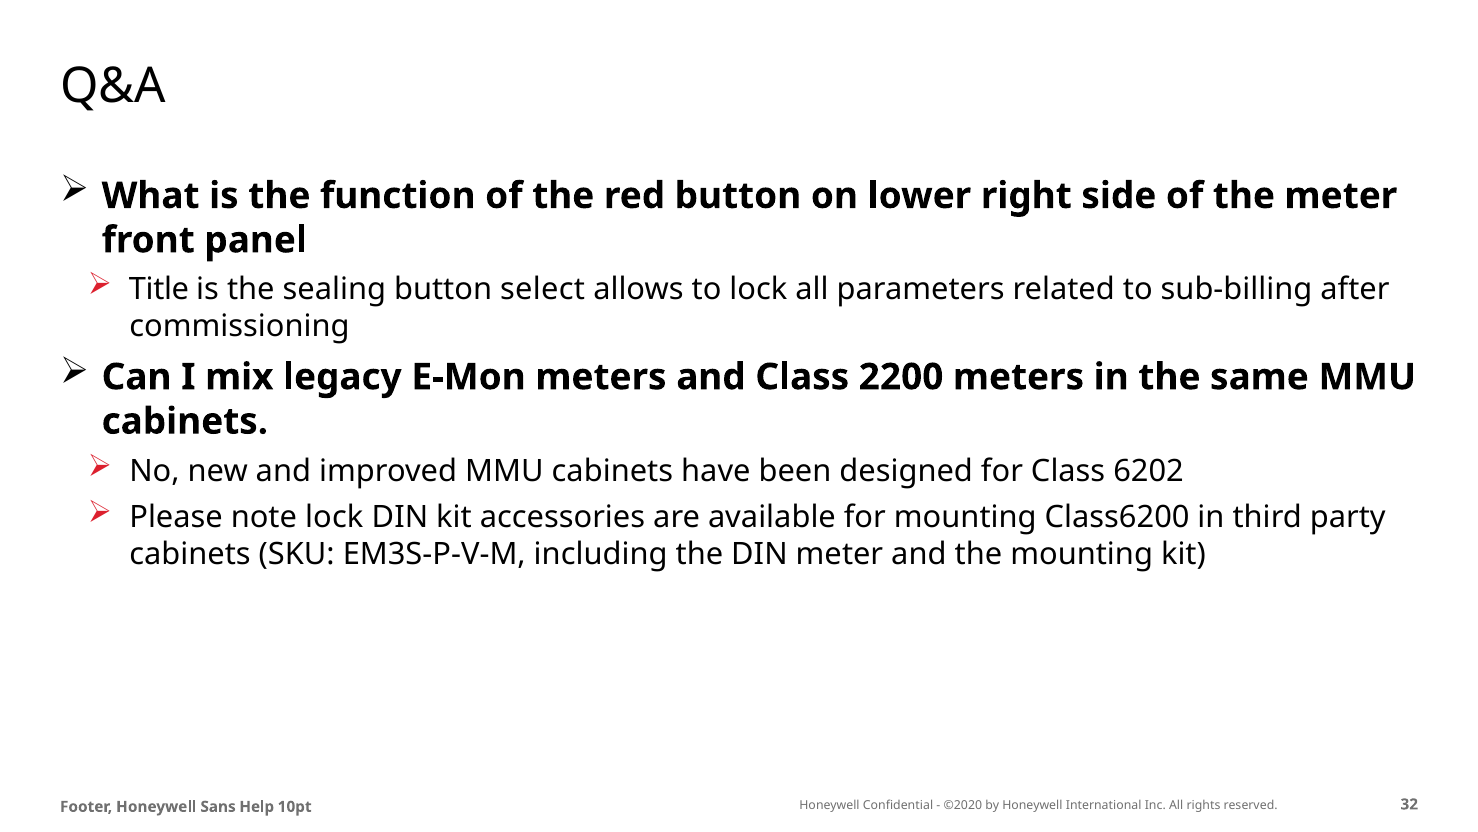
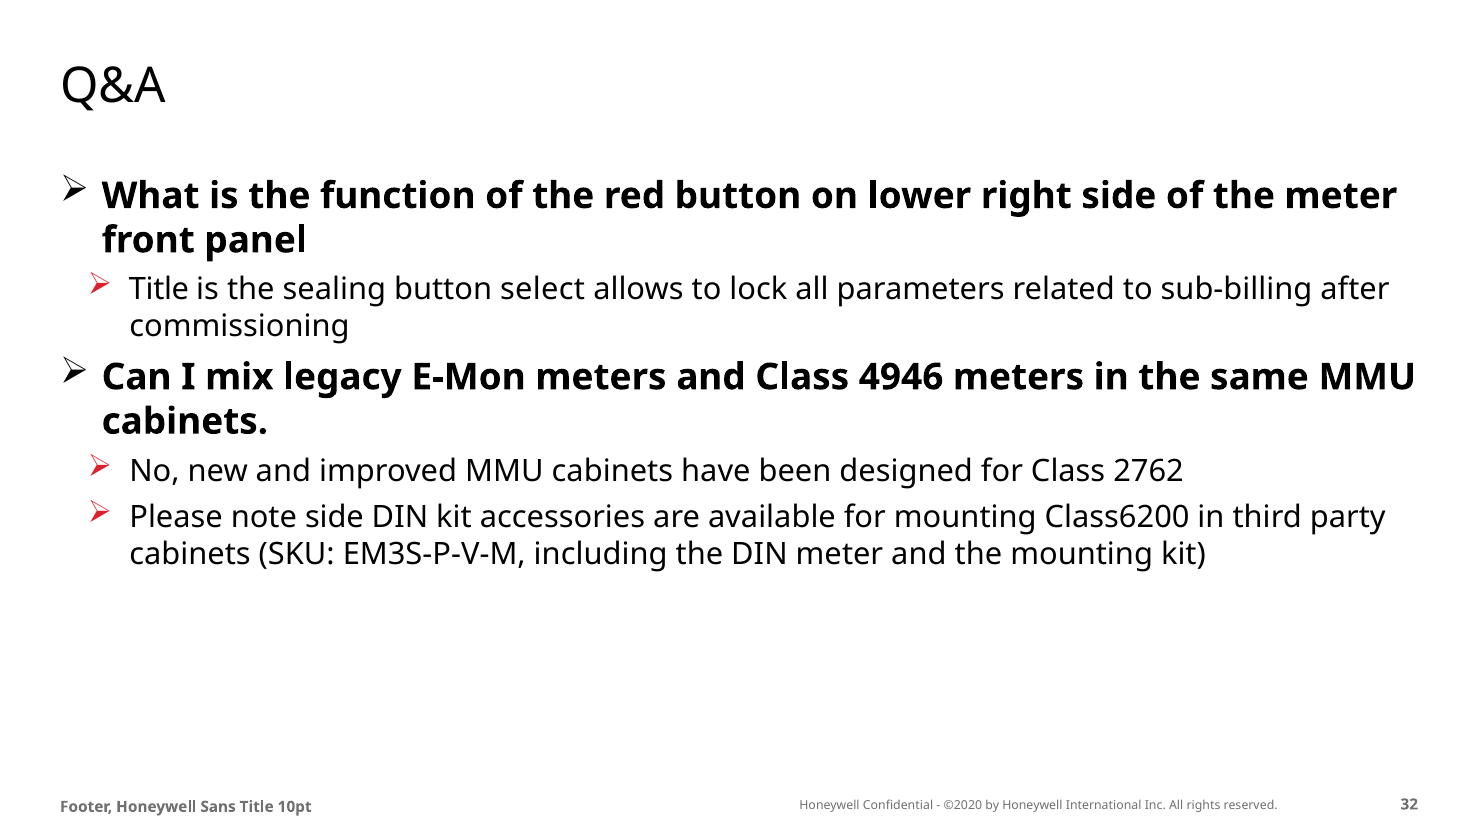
2200: 2200 -> 4946 (901, 377)
6202: 6202 -> 2762 (1149, 471)
note lock: lock -> side (334, 517)
Sans Help: Help -> Title (257, 806)
